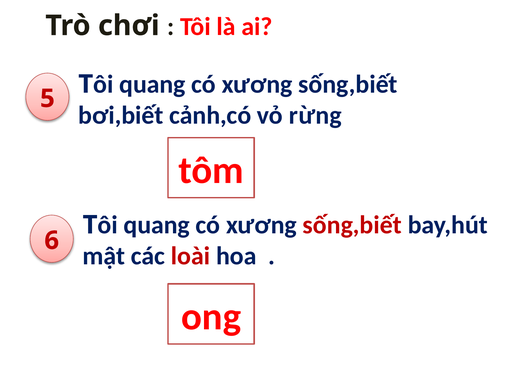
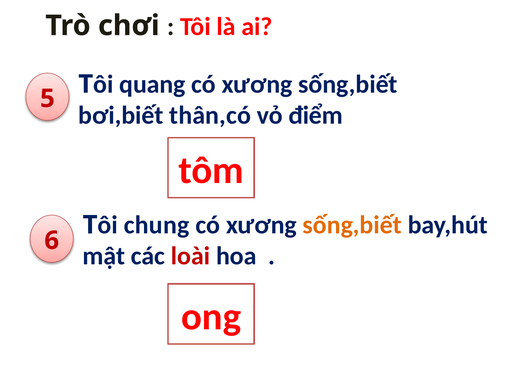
cảnh,có: cảnh,có -> thân,có (210, 115)
rừng: rừng -> điểm (316, 115)
quang: quang -> chung (157, 225)
sống,biết colour: red -> orange (352, 225)
